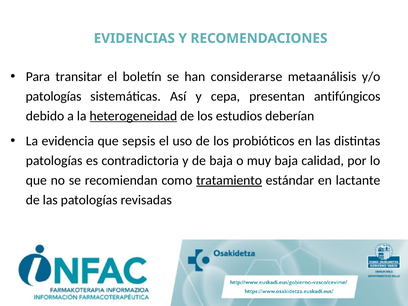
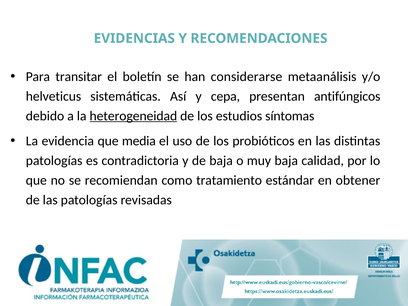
patologías: patologías -> helveticus (53, 96)
deberían: deberían -> síntomas (290, 116)
sepsis: sepsis -> media (139, 141)
tratamiento underline: present -> none (229, 180)
lactante: lactante -> obtener (358, 180)
